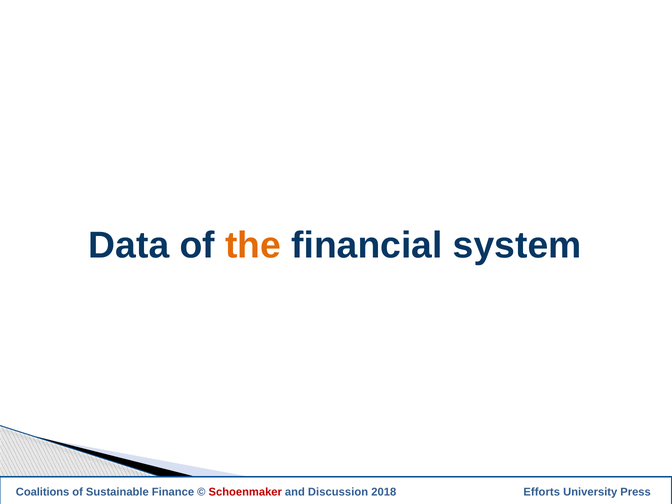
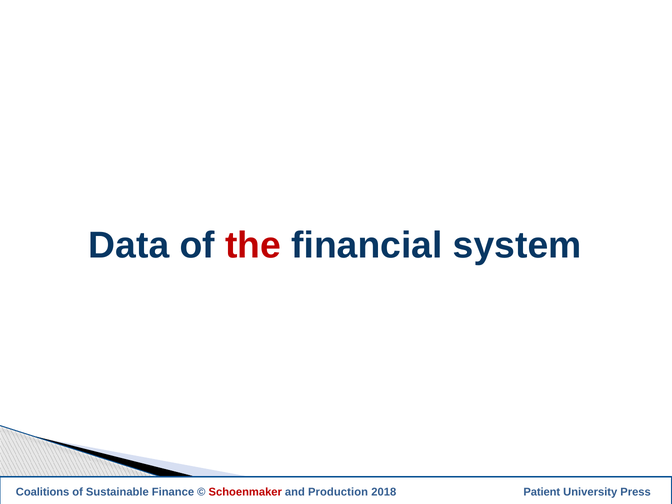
the colour: orange -> red (253, 246)
Discussion: Discussion -> Production (338, 492)
Efforts: Efforts -> Patient (542, 492)
